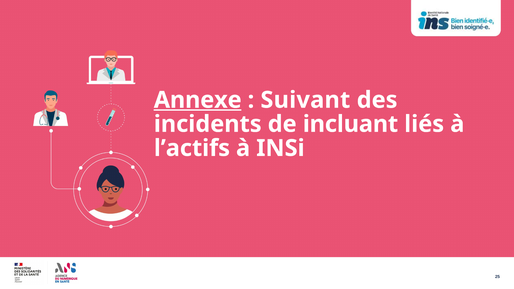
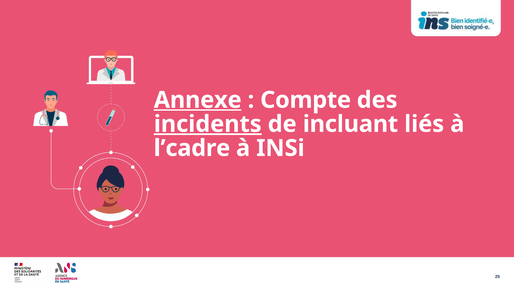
Suivant: Suivant -> Compte (306, 100)
incidents underline: none -> present (208, 124)
l’actifs: l’actifs -> l’cadre (192, 148)
